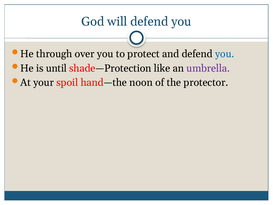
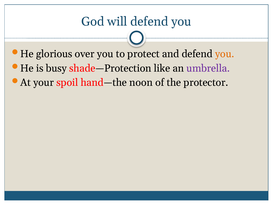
through: through -> glorious (54, 54)
you colour: blue -> orange (225, 54)
until: until -> busy (56, 68)
